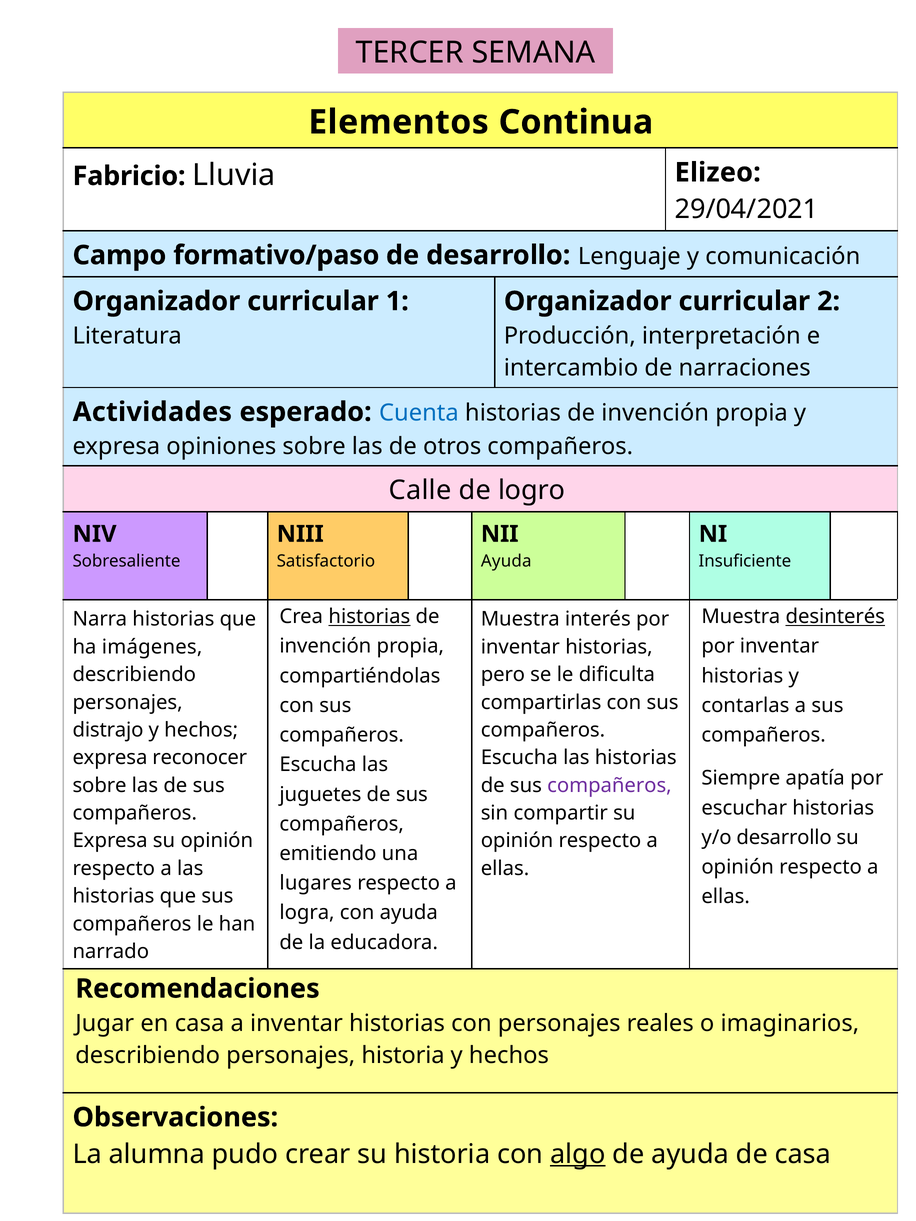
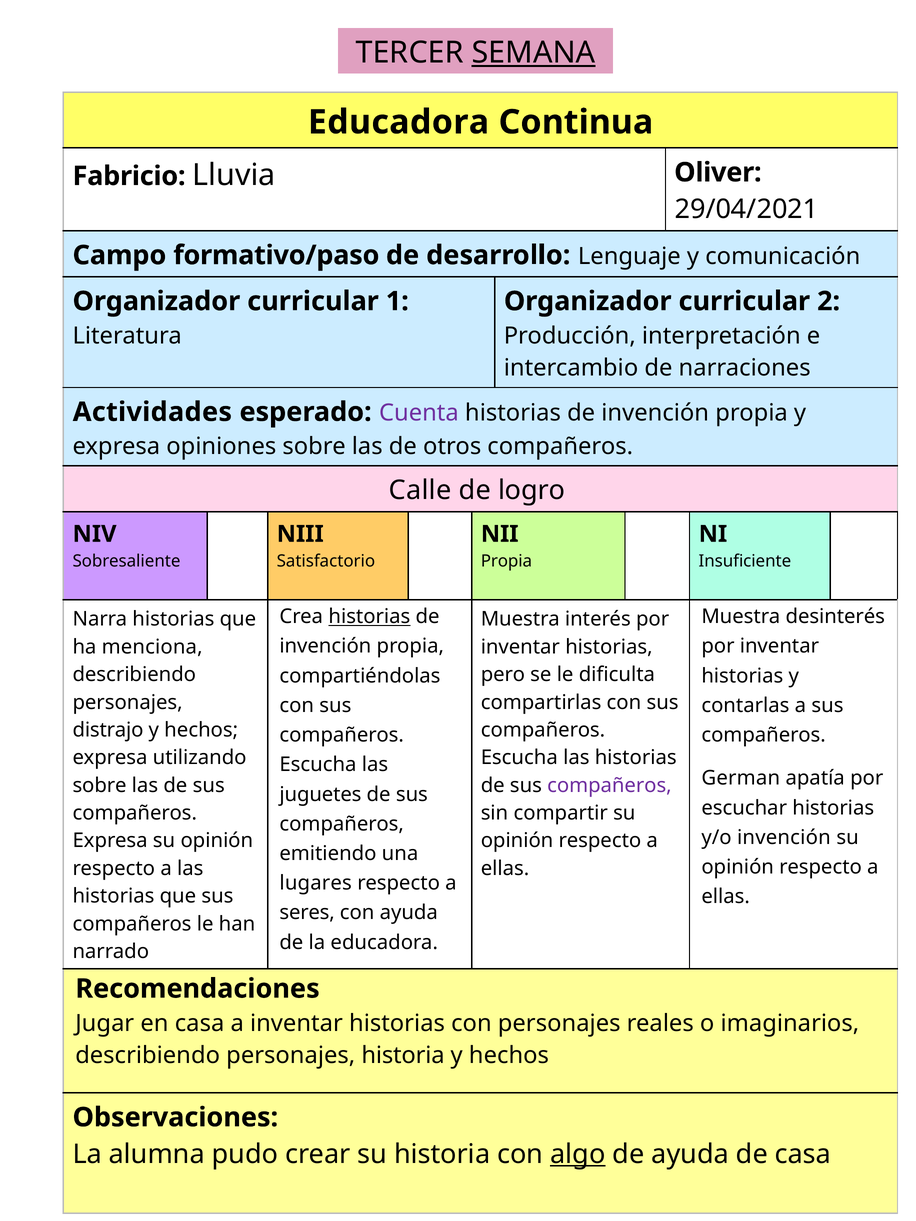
SEMANA underline: none -> present (533, 53)
Elementos: Elementos -> Educadora (398, 122)
Elizeo: Elizeo -> Oliver (718, 173)
Cuenta colour: blue -> purple (419, 413)
Ayuda: Ayuda -> Propia (506, 561)
desinterés underline: present -> none (835, 617)
imágenes: imágenes -> menciona (152, 647)
reconocer: reconocer -> utilizando (200, 758)
Siempre: Siempre -> German (741, 778)
y/o desarrollo: desarrollo -> invención (784, 838)
logra: logra -> seres (307, 913)
